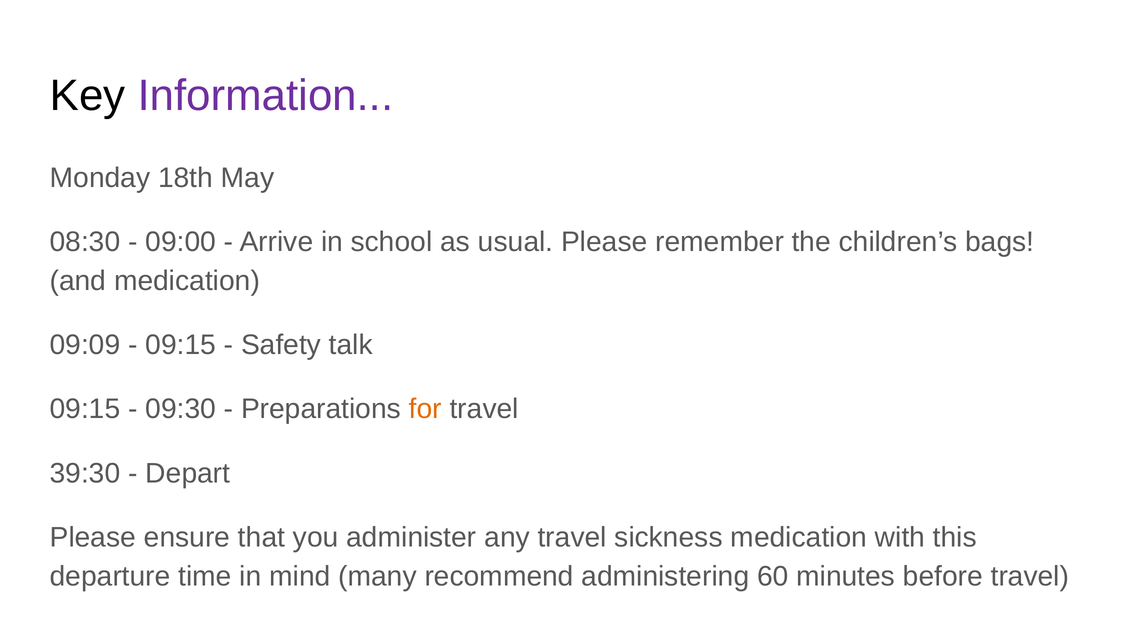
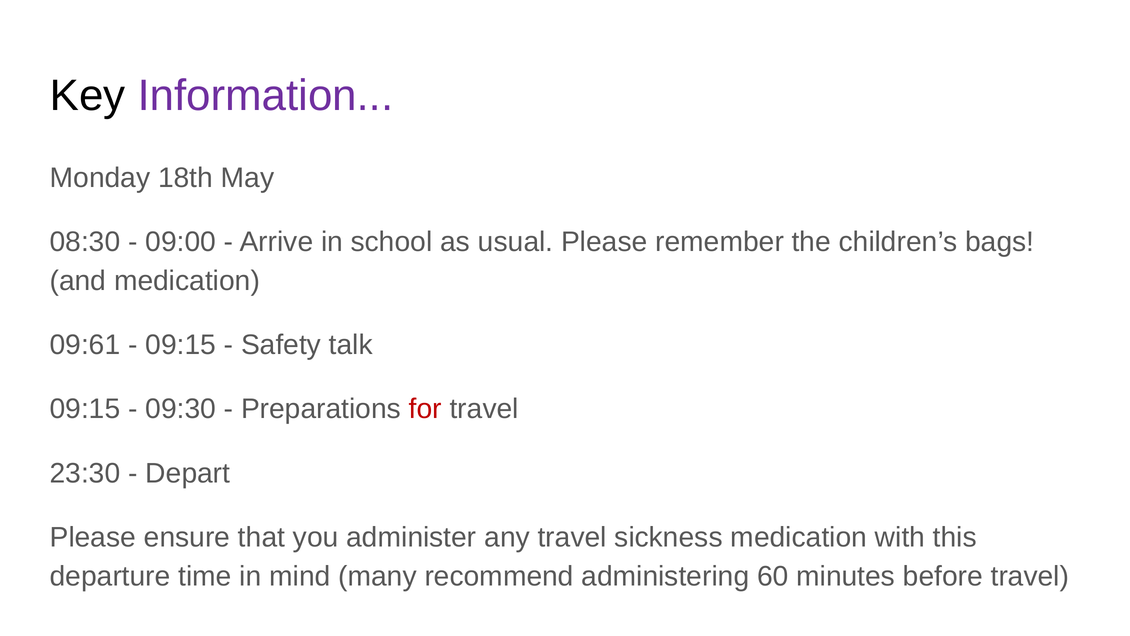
09:09: 09:09 -> 09:61 (85, 345)
for colour: orange -> red (425, 409)
39:30: 39:30 -> 23:30 (85, 473)
